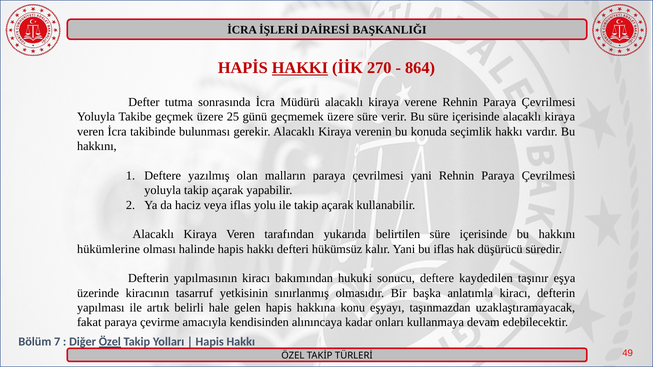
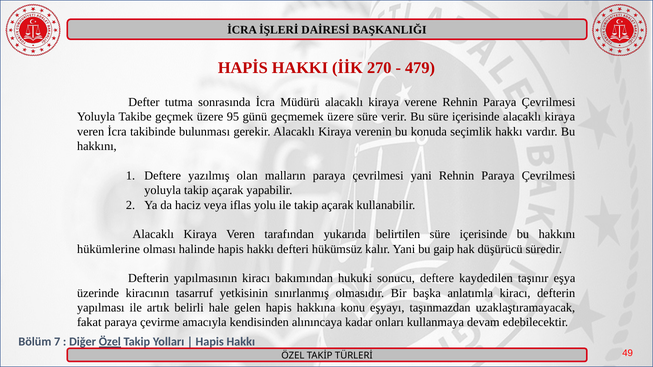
HAKKI underline: present -> none (300, 68)
864: 864 -> 479 (420, 68)
25: 25 -> 95 (233, 117)
bu iflas: iflas -> gaip (444, 249)
